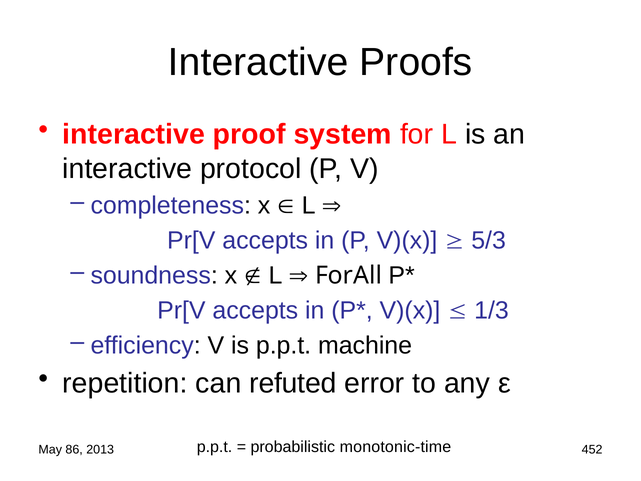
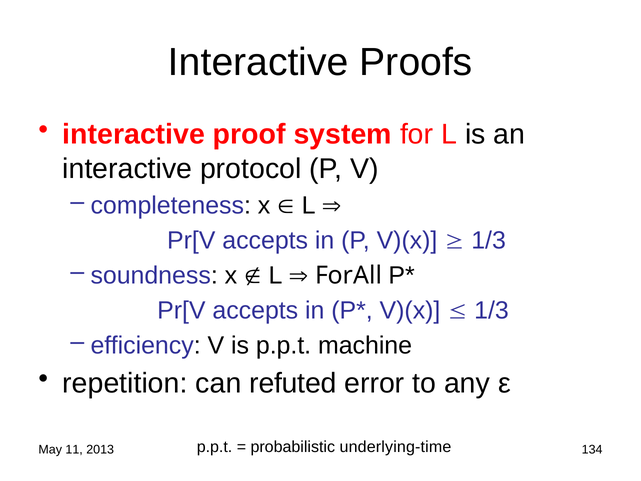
5/3: 5/3 -> 1/3 (489, 240)
monotonic-time: monotonic-time -> underlying-time (395, 447)
86: 86 -> 11 (74, 449)
452: 452 -> 134 (592, 449)
